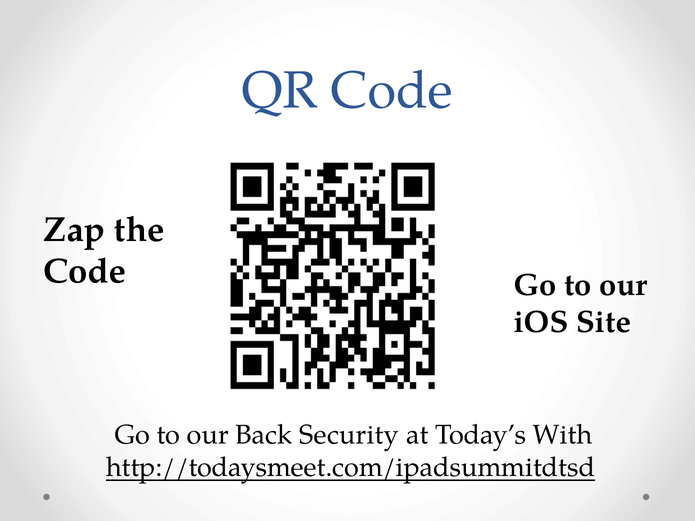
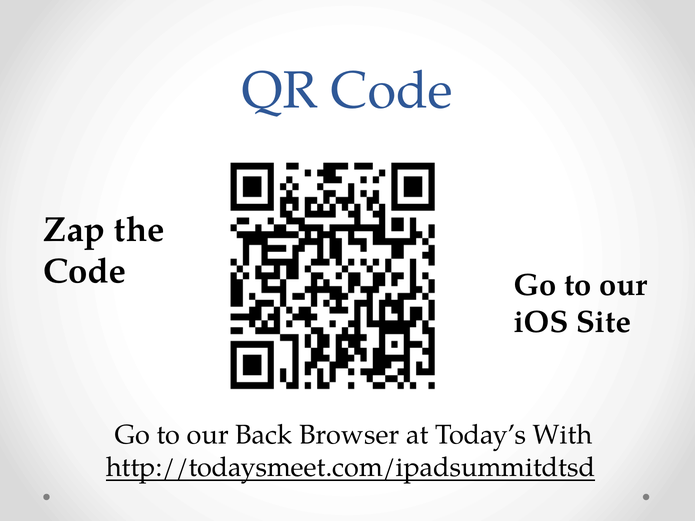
Security: Security -> Browser (349, 435)
